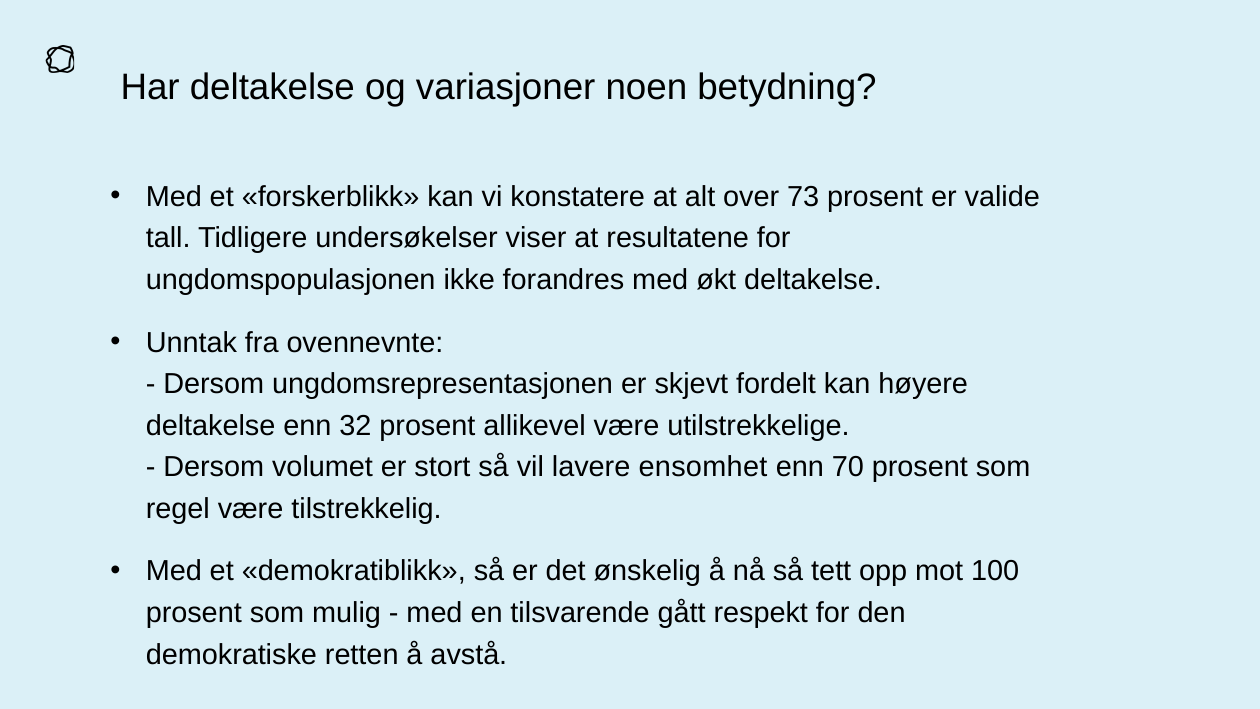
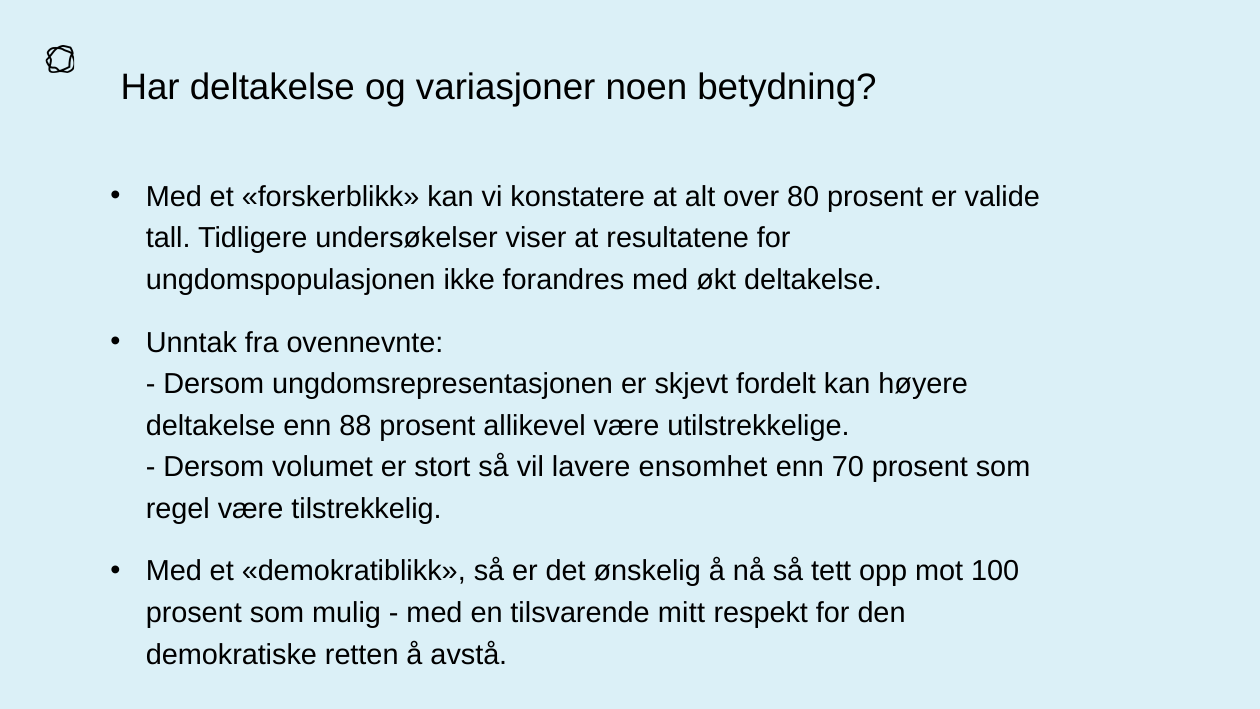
73: 73 -> 80 (803, 197)
32: 32 -> 88 (355, 426)
gått: gått -> mitt (681, 613)
